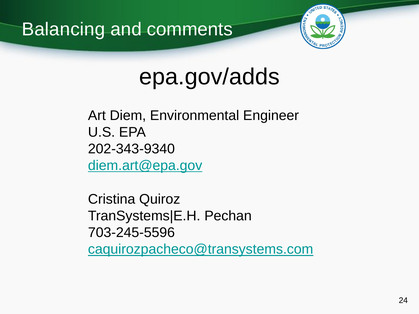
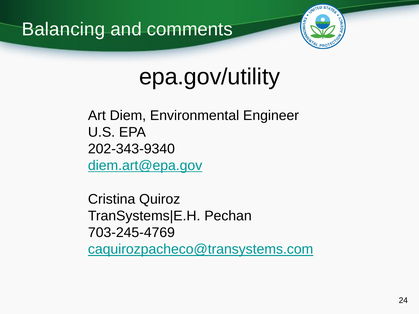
epa.gov/adds: epa.gov/adds -> epa.gov/utility (210, 77)
703-245-5596: 703-245-5596 -> 703-245-4769 (131, 233)
